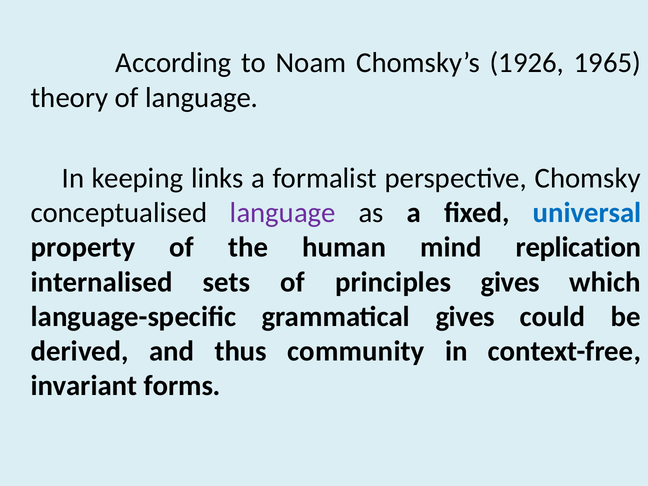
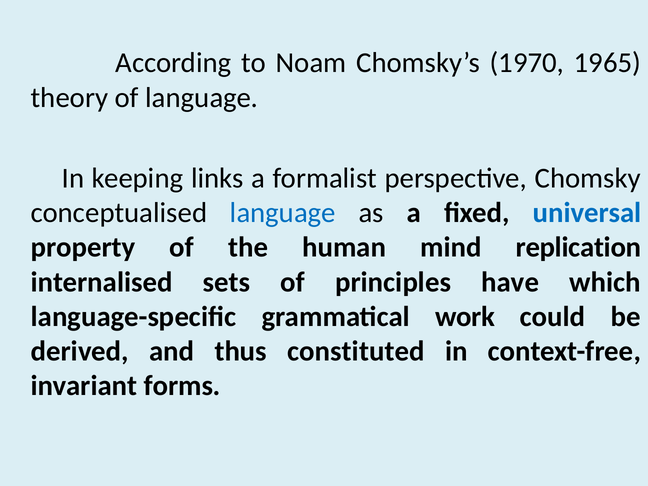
1926: 1926 -> 1970 (527, 63)
language colour: purple -> blue (283, 213)
principles gives: gives -> have (510, 282)
grammatical gives: gives -> work (465, 317)
community: community -> constituted (356, 351)
